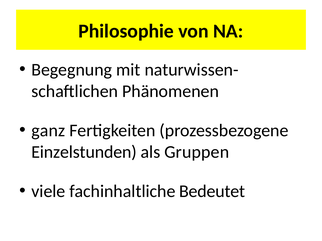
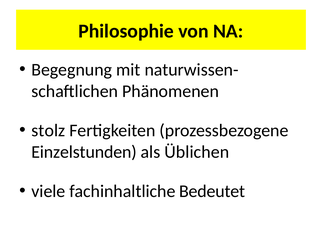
ganz: ganz -> stolz (48, 131)
Gruppen: Gruppen -> Üblichen (197, 152)
